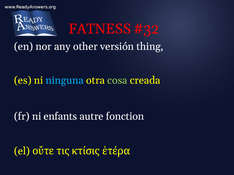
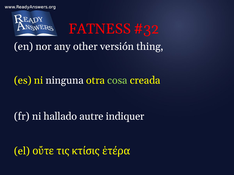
ninguna colour: light blue -> white (65, 81)
enfants: enfants -> hallado (60, 117)
fonction: fonction -> indiquer (125, 117)
